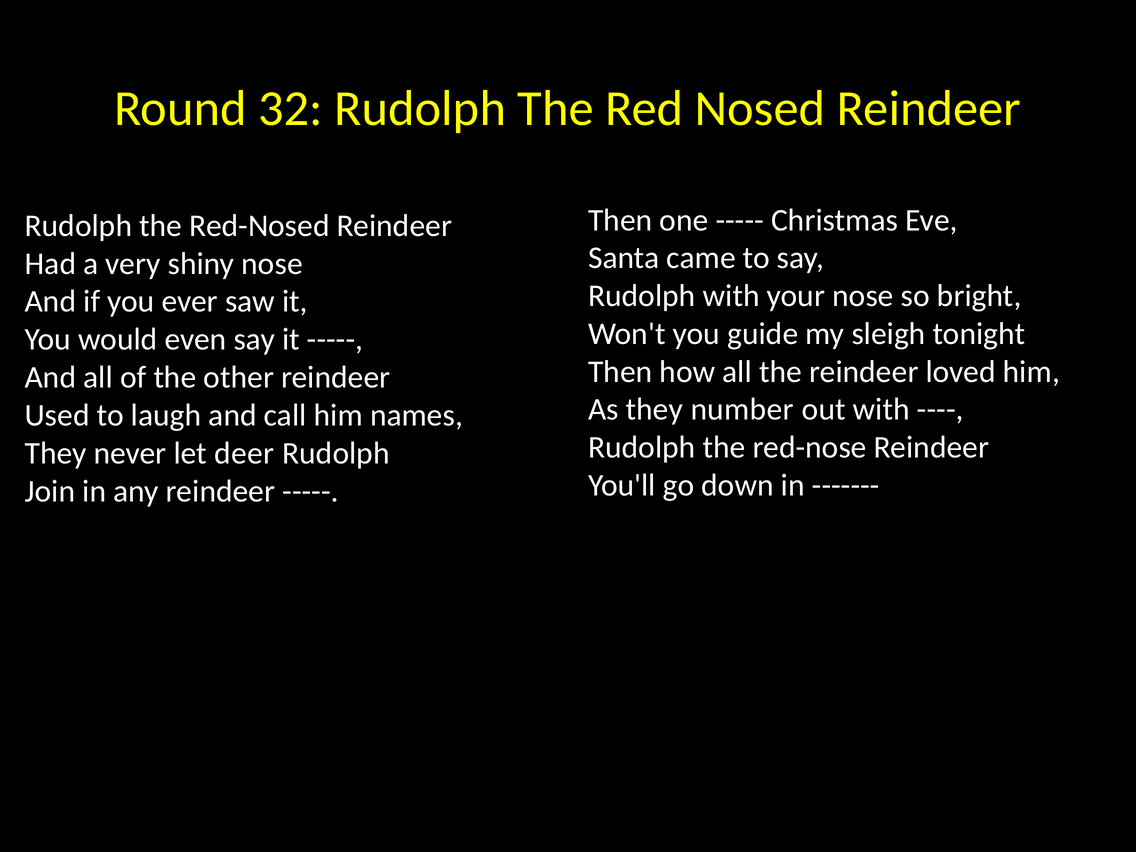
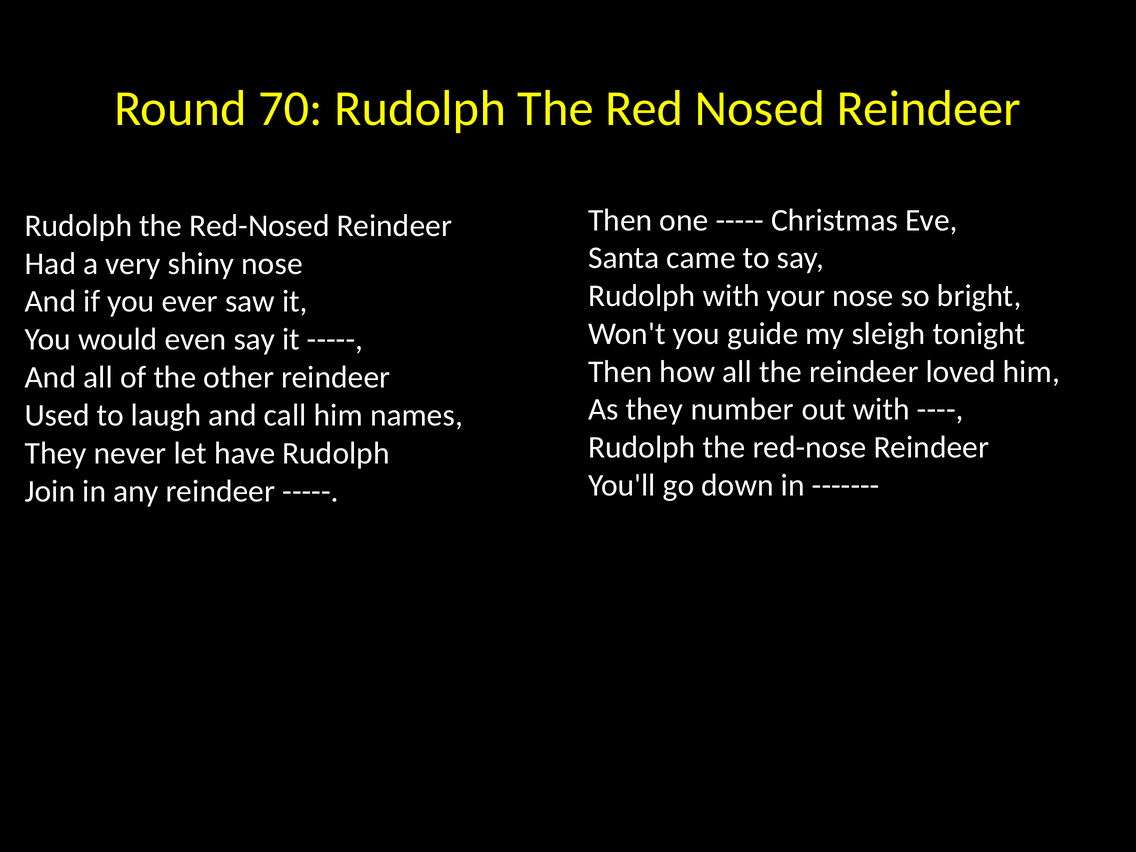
32: 32 -> 70 (290, 109)
deer: deer -> have (245, 453)
